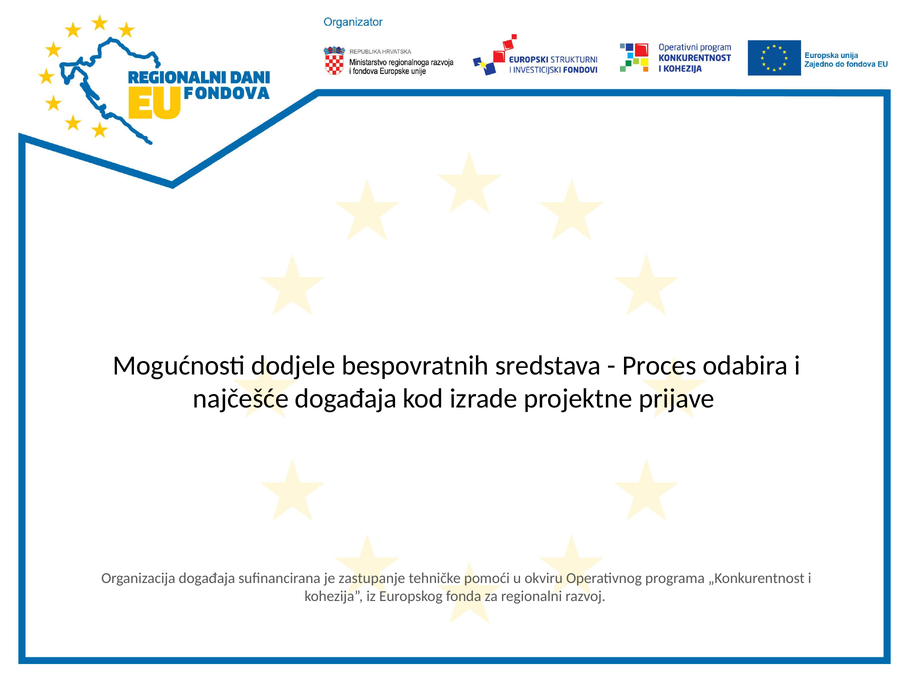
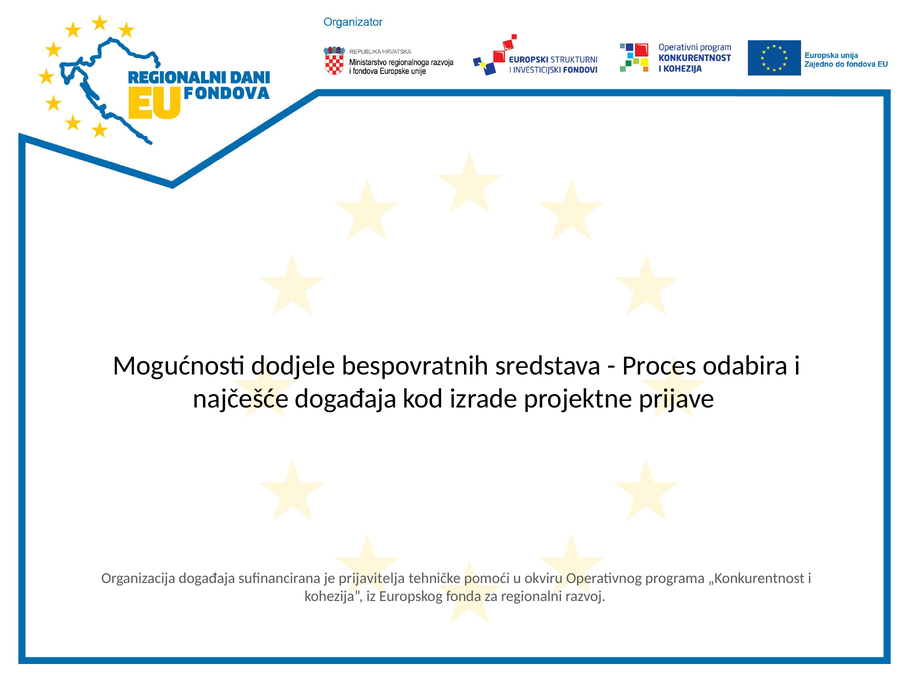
zastupanje: zastupanje -> prijavitelja (372, 578)
